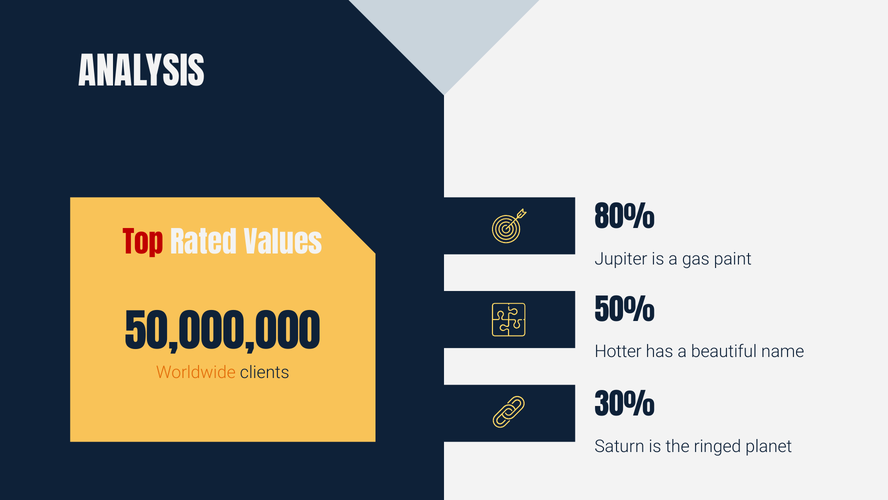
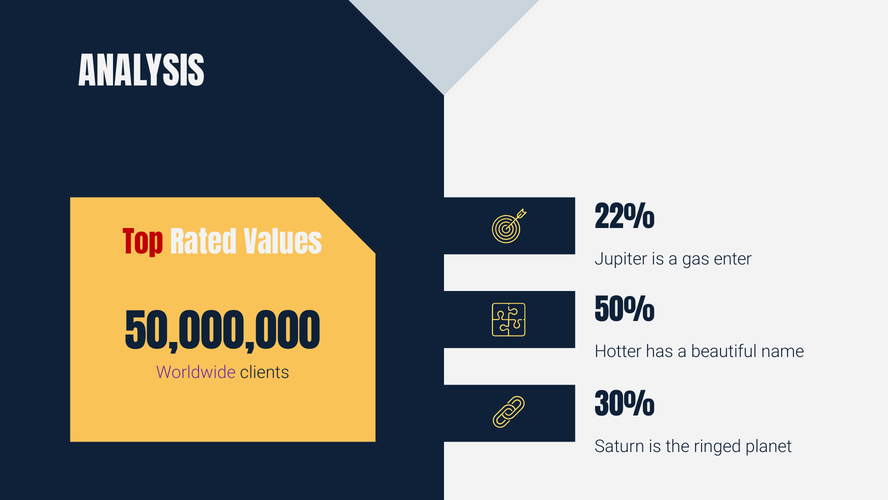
80%: 80% -> 22% (625, 218)
paint: paint -> enter (733, 259)
Worldwide colour: orange -> purple (196, 372)
